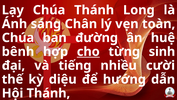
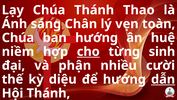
Long: Long -> Thao (139, 10)
ban đường: đường -> hướng (97, 38)
bênh: bênh -> niềm (18, 51)
tiếng: tiếng -> phận (75, 65)
dẫn underline: none -> present (163, 79)
